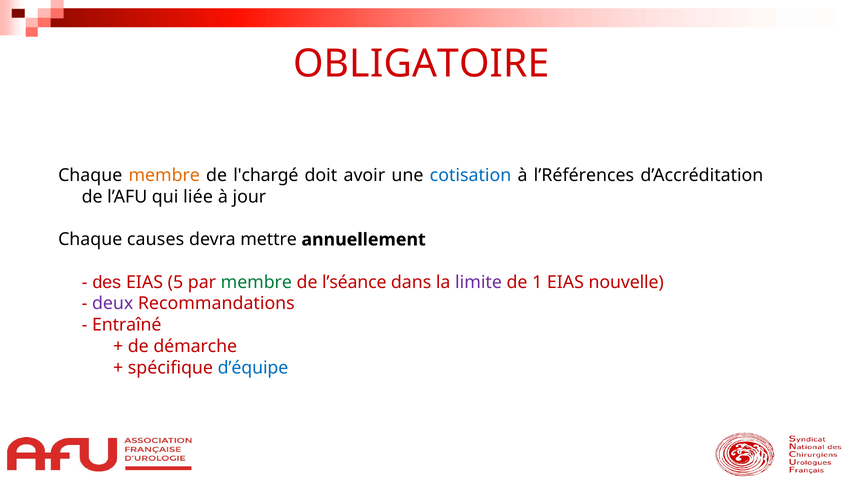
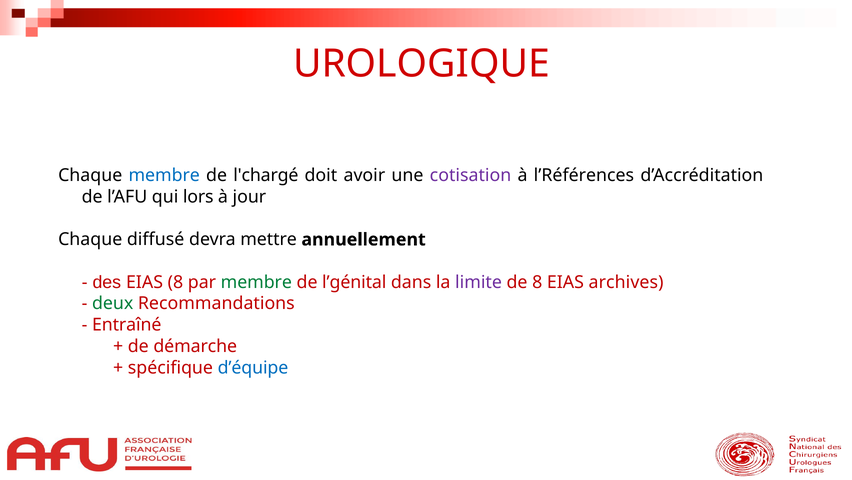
OBLIGATOIRE: OBLIGATOIRE -> UROLOGIQUE (421, 64)
membre colour: orange -> blue (164, 175)
cotisation colour: blue -> purple (471, 175)
liée: liée -> lors (198, 197)
causes: causes -> diffusé (156, 239)
EIAS 5: 5 -> 8 (175, 282)
l’séance: l’séance -> l’génital (354, 282)
de 1: 1 -> 8 (537, 282)
nouvelle: nouvelle -> archives (626, 282)
deux colour: purple -> green (113, 303)
